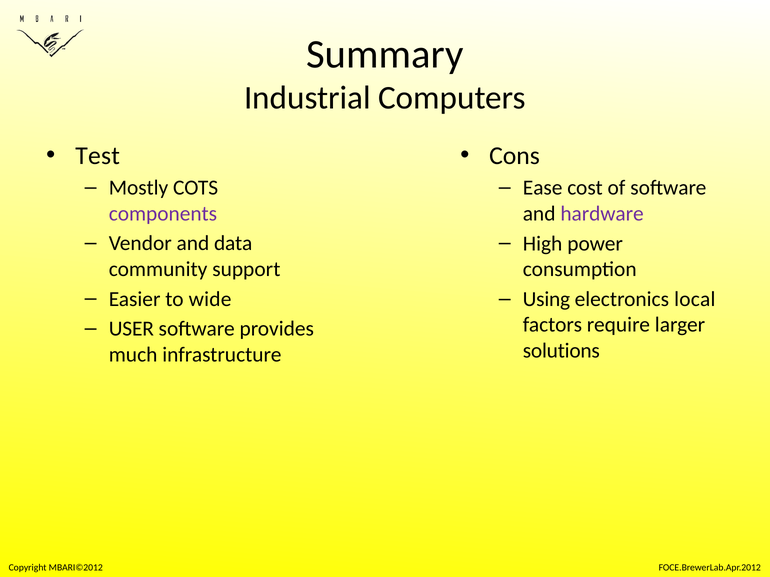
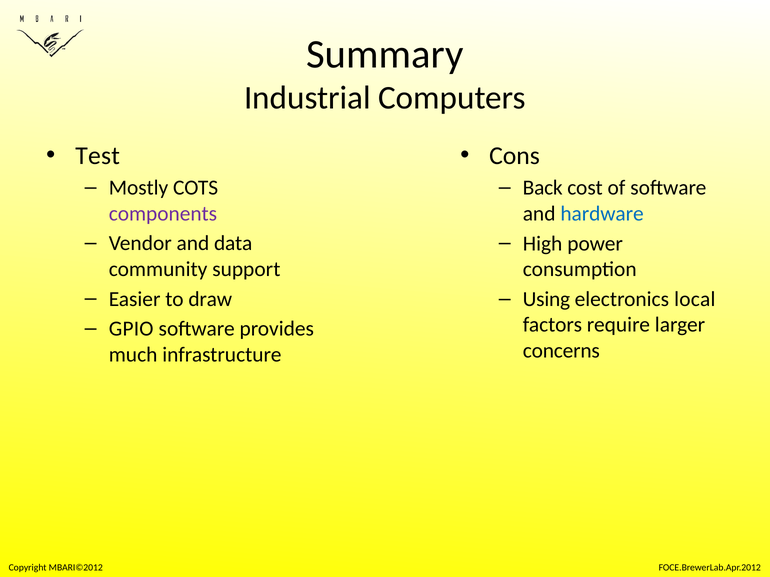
Ease: Ease -> Back (543, 188)
hardware colour: purple -> blue (602, 214)
wide: wide -> draw (210, 299)
USER: USER -> GPIO (131, 329)
solutions: solutions -> concerns (561, 351)
